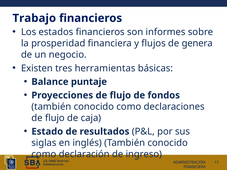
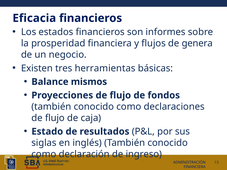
Trabajo: Trabajo -> Eficacia (34, 18)
puntaje: puntaje -> mismos (89, 82)
